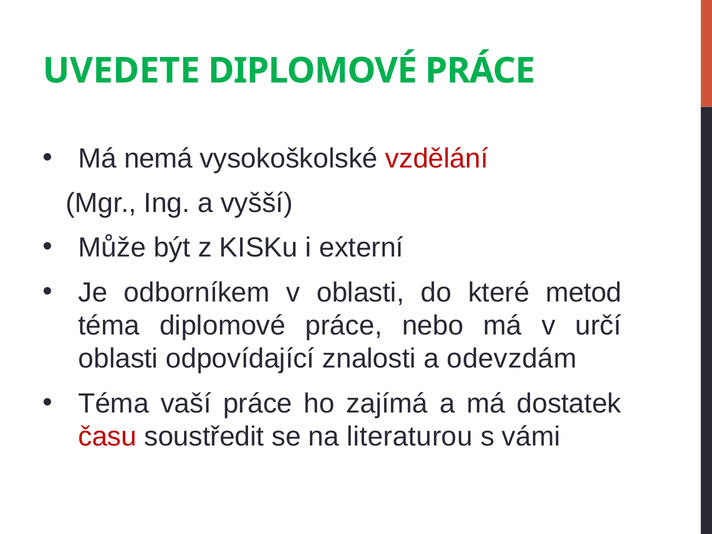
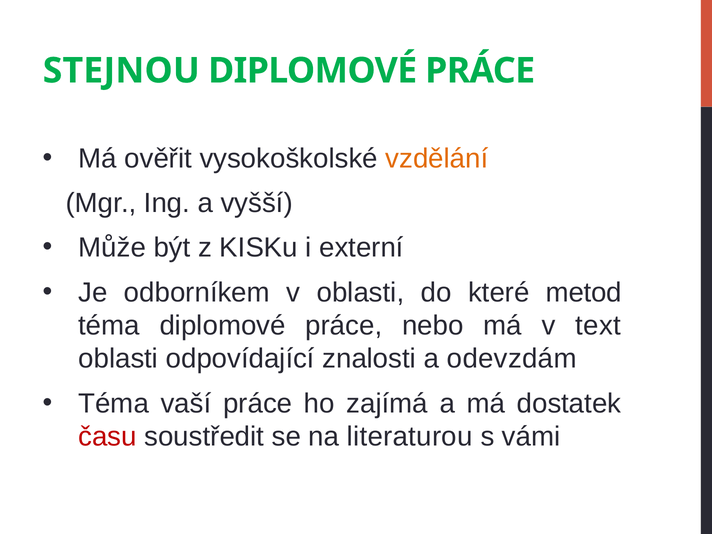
UVEDETE: UVEDETE -> STEJNOU (121, 71)
nemá: nemá -> ověřit (158, 159)
vzdělání colour: red -> orange (437, 159)
určí: určí -> text (598, 326)
